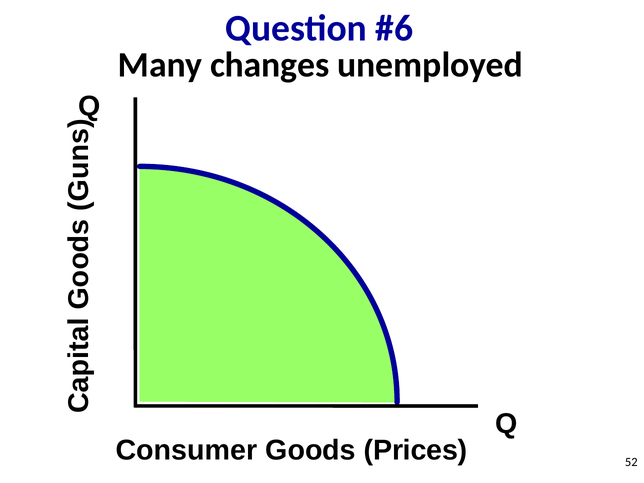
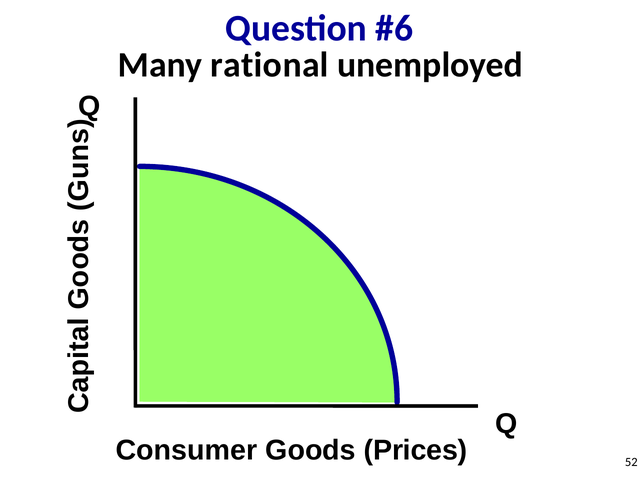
changes: changes -> rational (269, 65)
